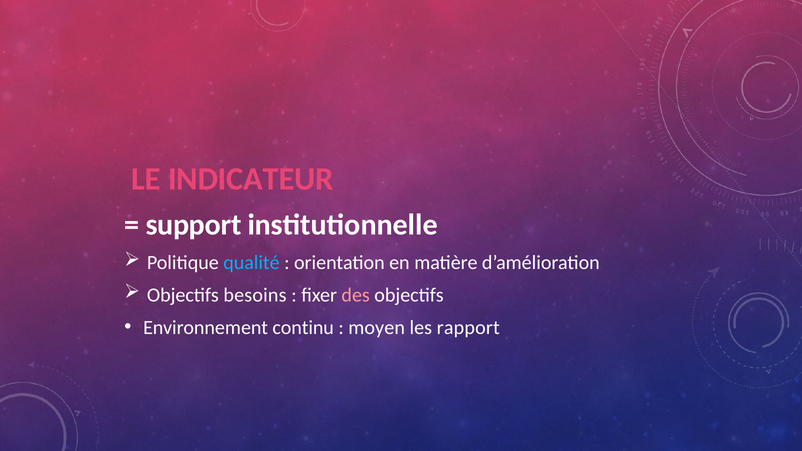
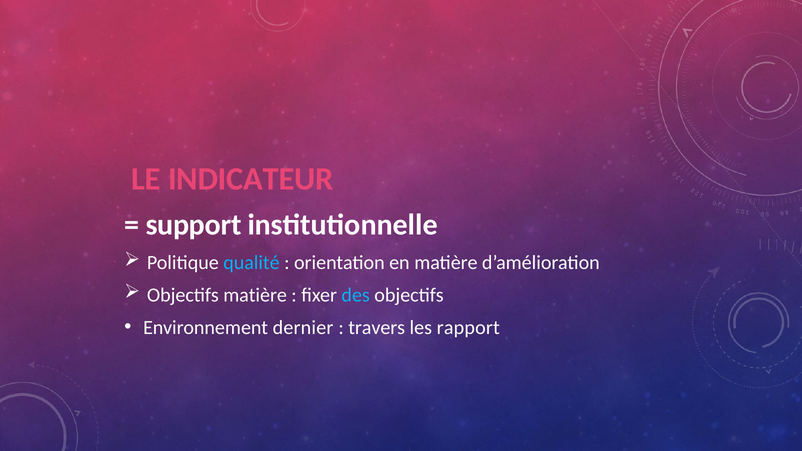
Objectifs besoins: besoins -> matière (255, 295)
des colour: pink -> light blue (356, 295)
continu: continu -> dernier (303, 328)
moyen: moyen -> travers (377, 328)
